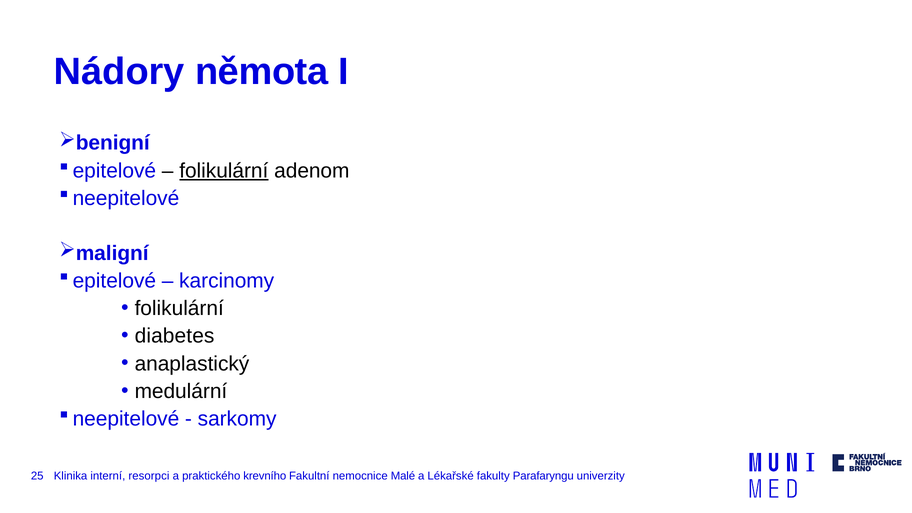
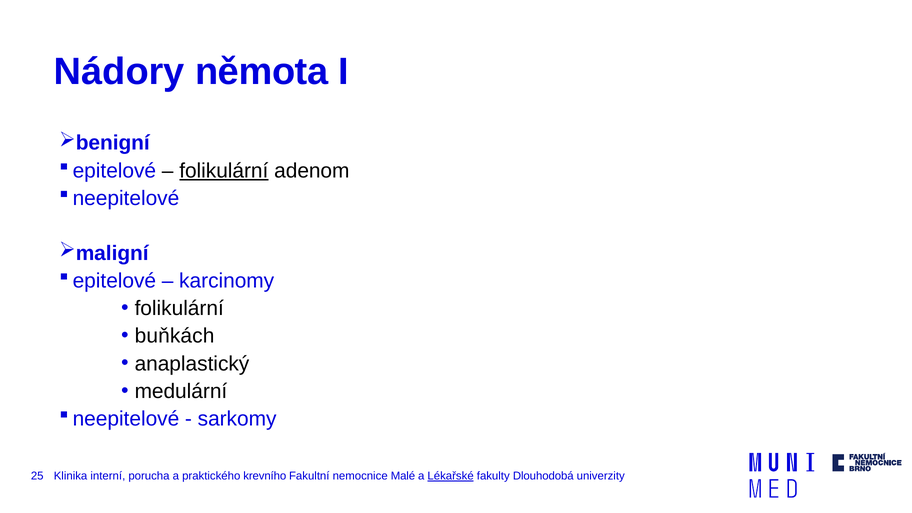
diabetes: diabetes -> buňkách (175, 336)
resorpci: resorpci -> porucha (149, 476)
Lékařské underline: none -> present (451, 476)
Parafaryngu: Parafaryngu -> Dlouhodobá (543, 476)
